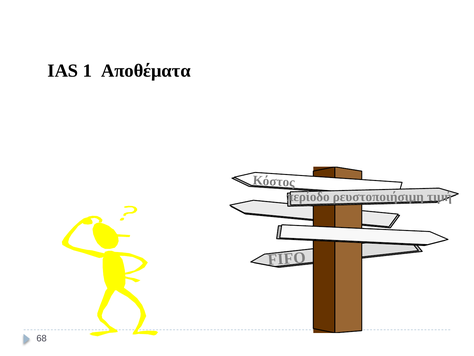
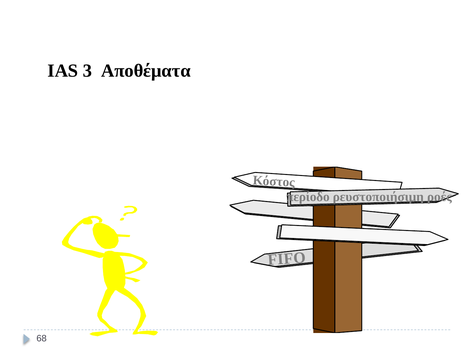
1: 1 -> 3 (87, 71)
τιμή: τιμή -> ροές (439, 196)
